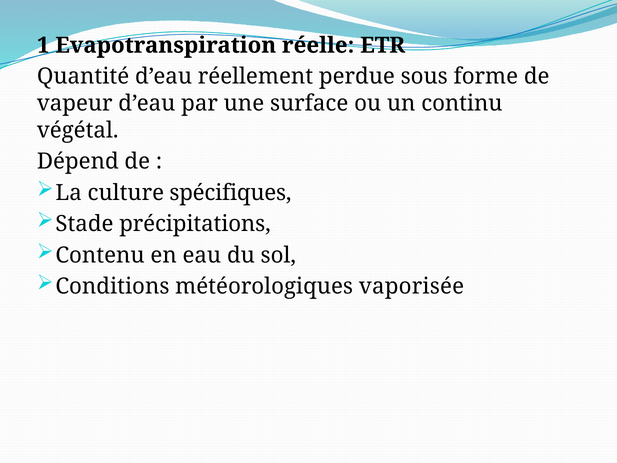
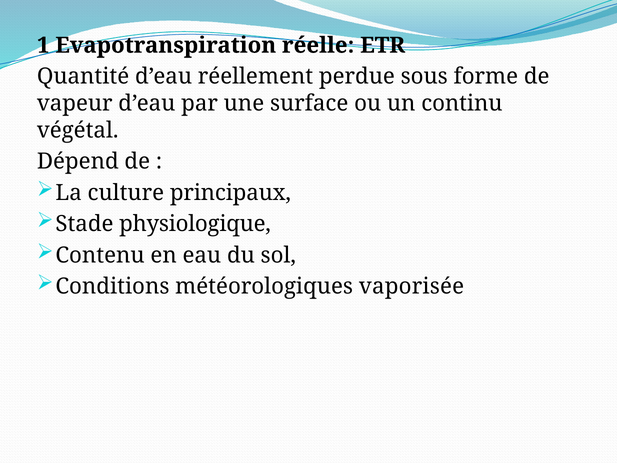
spécifiques: spécifiques -> principaux (230, 193)
précipitations: précipitations -> physiologique (195, 224)
